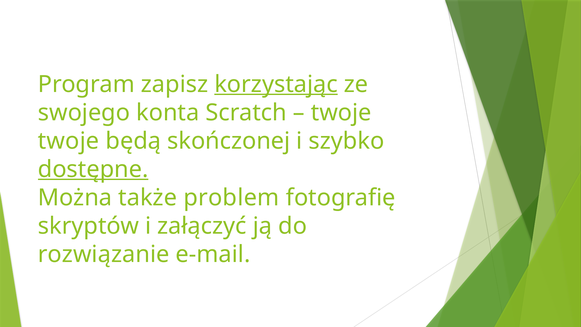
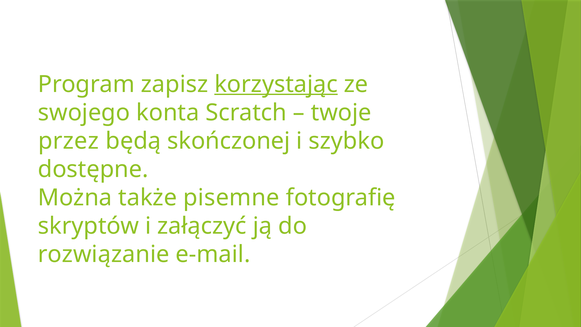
twoje: twoje -> przez (69, 141)
dostępne underline: present -> none (93, 169)
problem: problem -> pisemne (231, 197)
